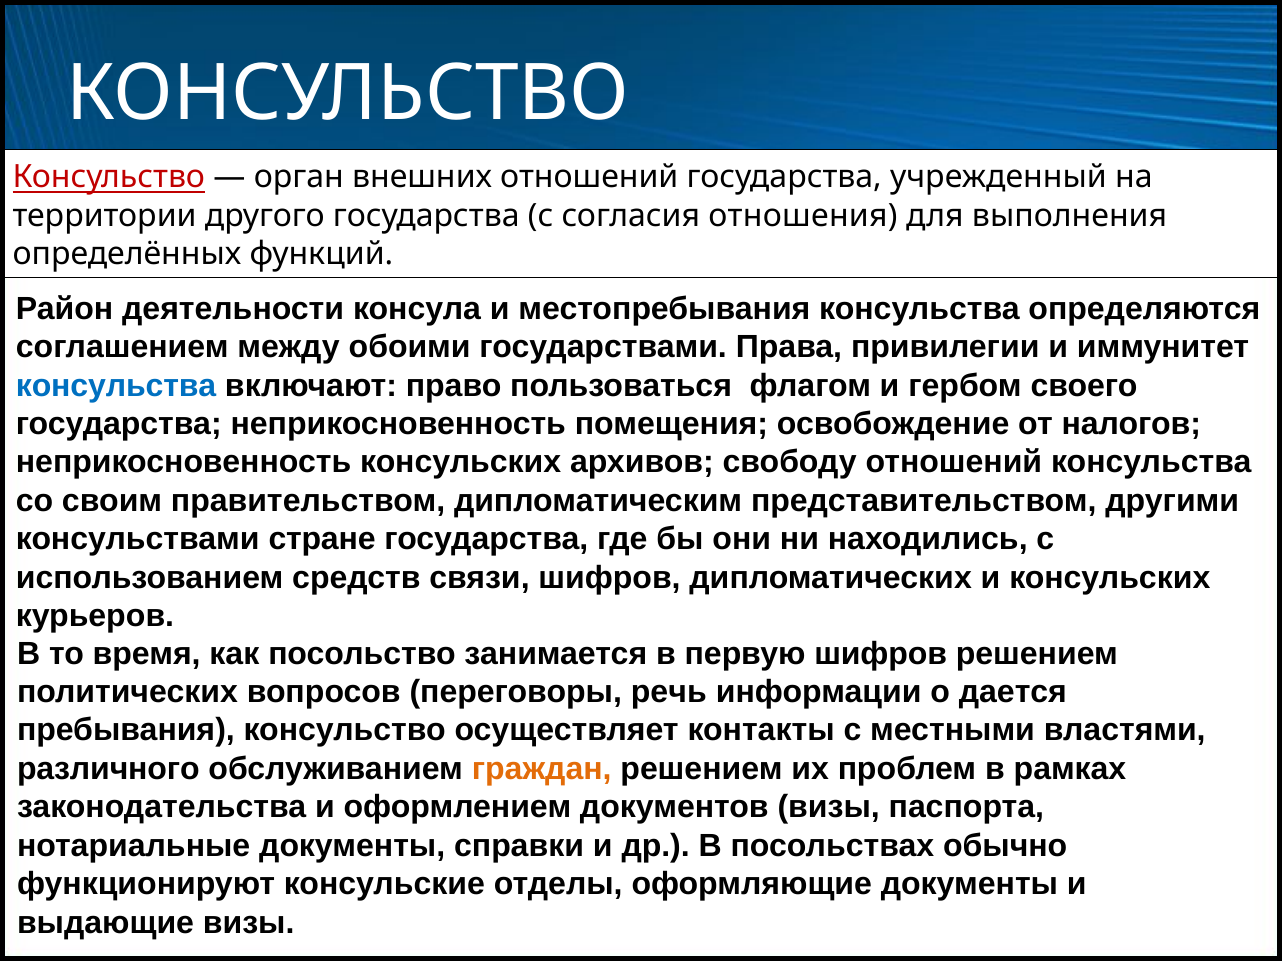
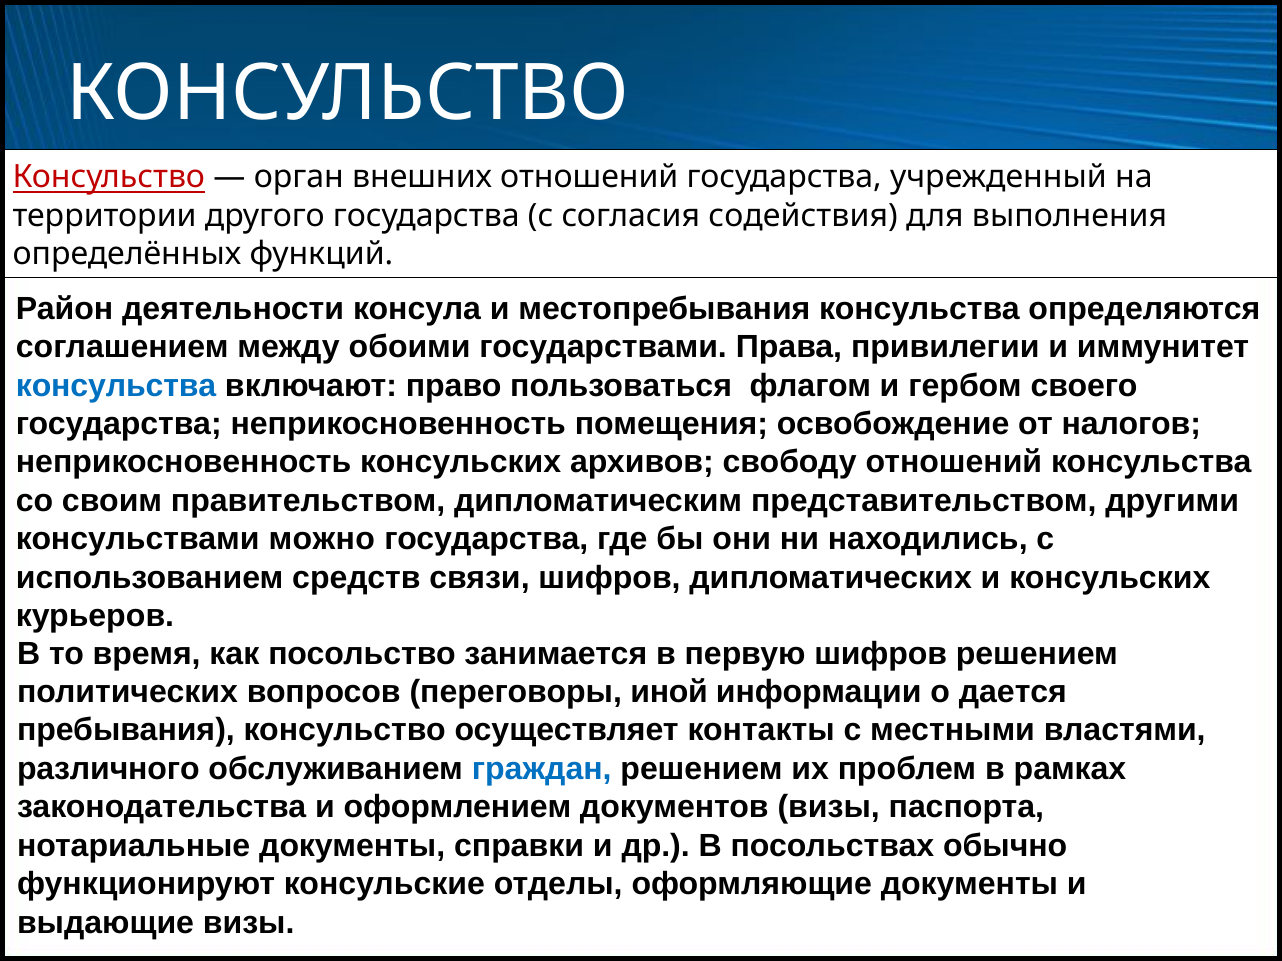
отношения: отношения -> содействия (803, 216)
стране: стране -> можно (322, 540)
речь: речь -> иной (669, 692)
граждан colour: orange -> blue (542, 769)
